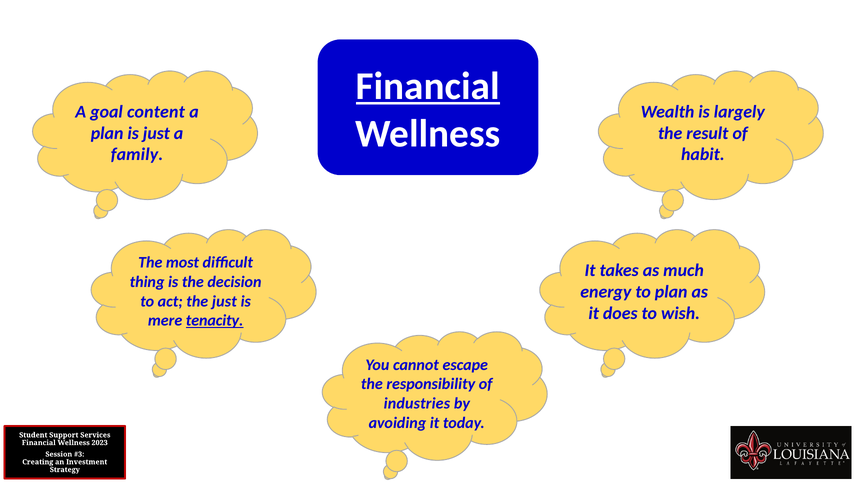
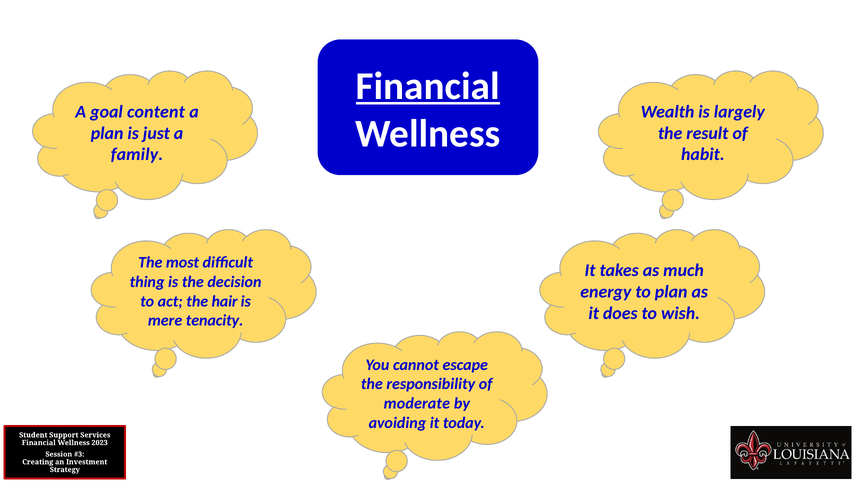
the just: just -> hair (225, 301)
tenacity underline: present -> none (215, 320)
industries: industries -> moderate (417, 403)
